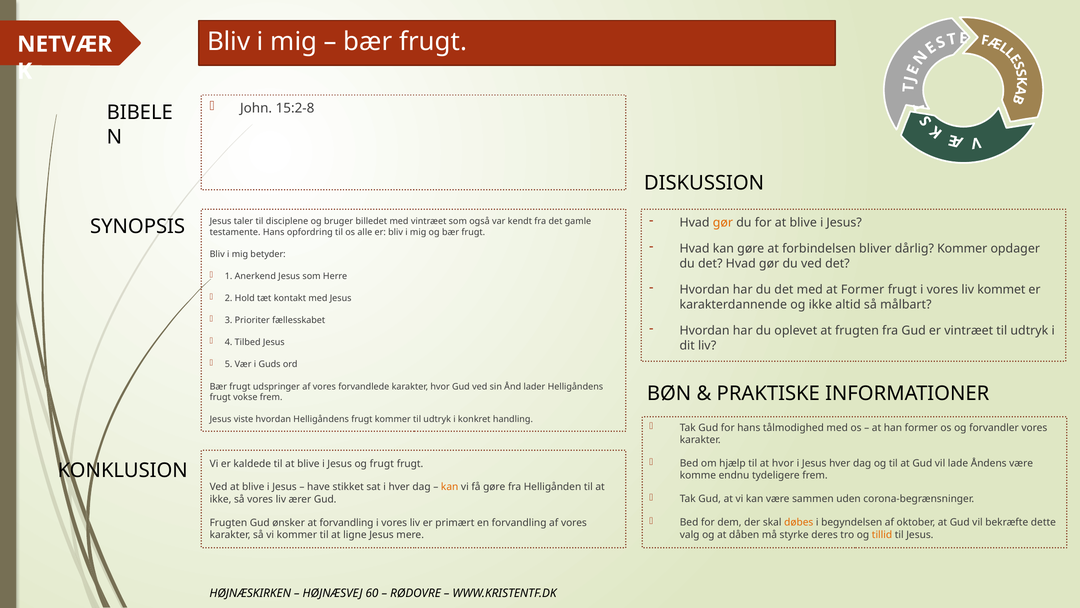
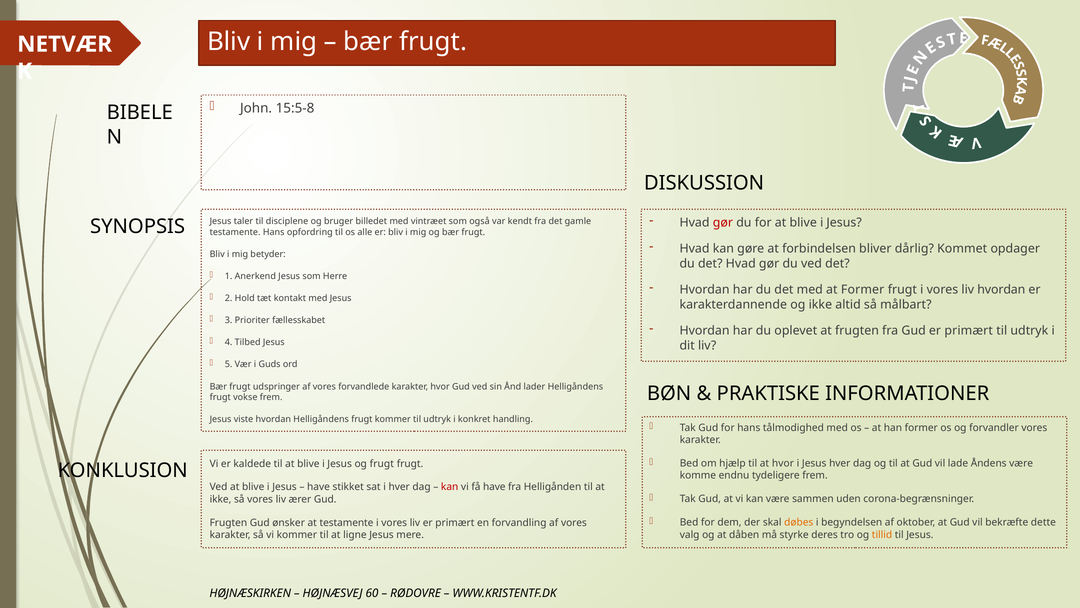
15:2-8: 15:2-8 -> 15:5-8 (295, 108)
gør colour: orange -> red (723, 222)
dårlig Kommer: Kommer -> Kommet (962, 249)
liv kommet: kommet -> hvordan (1001, 290)
Gud er vintræet: vintræet -> primært (969, 331)
kan colour: orange -> red (450, 487)
få gøre: gøre -> have (494, 487)
at forvandling: forvandling -> testamente (346, 522)
